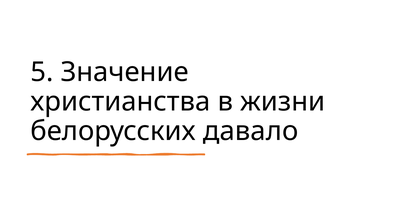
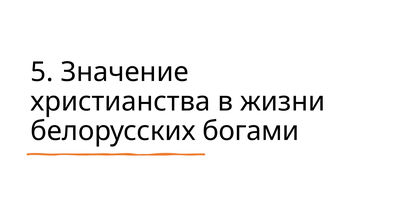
давало: давало -> богами (251, 131)
